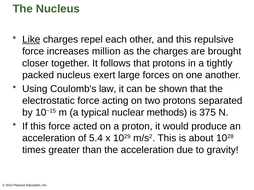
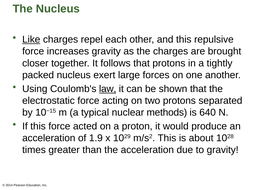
increases million: million -> gravity (106, 51)
law underline: none -> present (108, 89)
375: 375 -> 640 (208, 113)
5.4: 5.4 -> 1.9 (96, 138)
